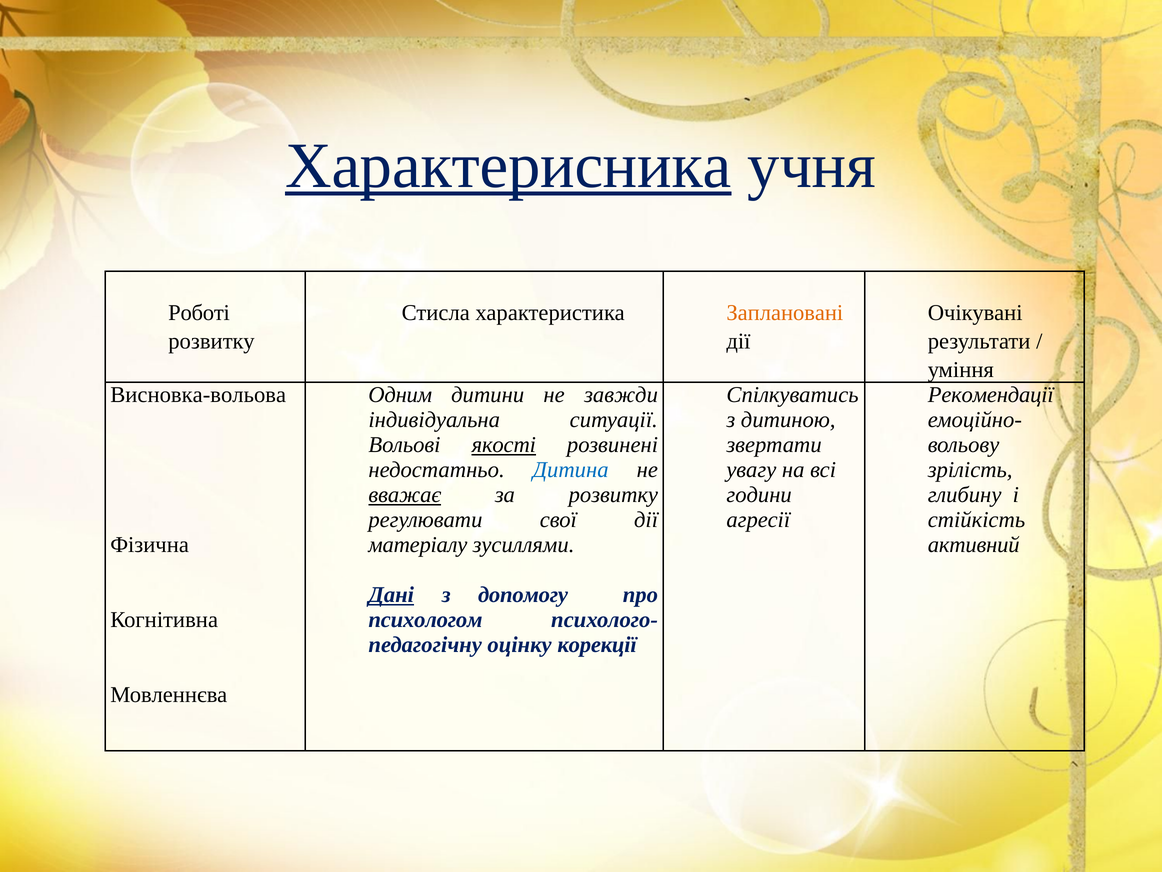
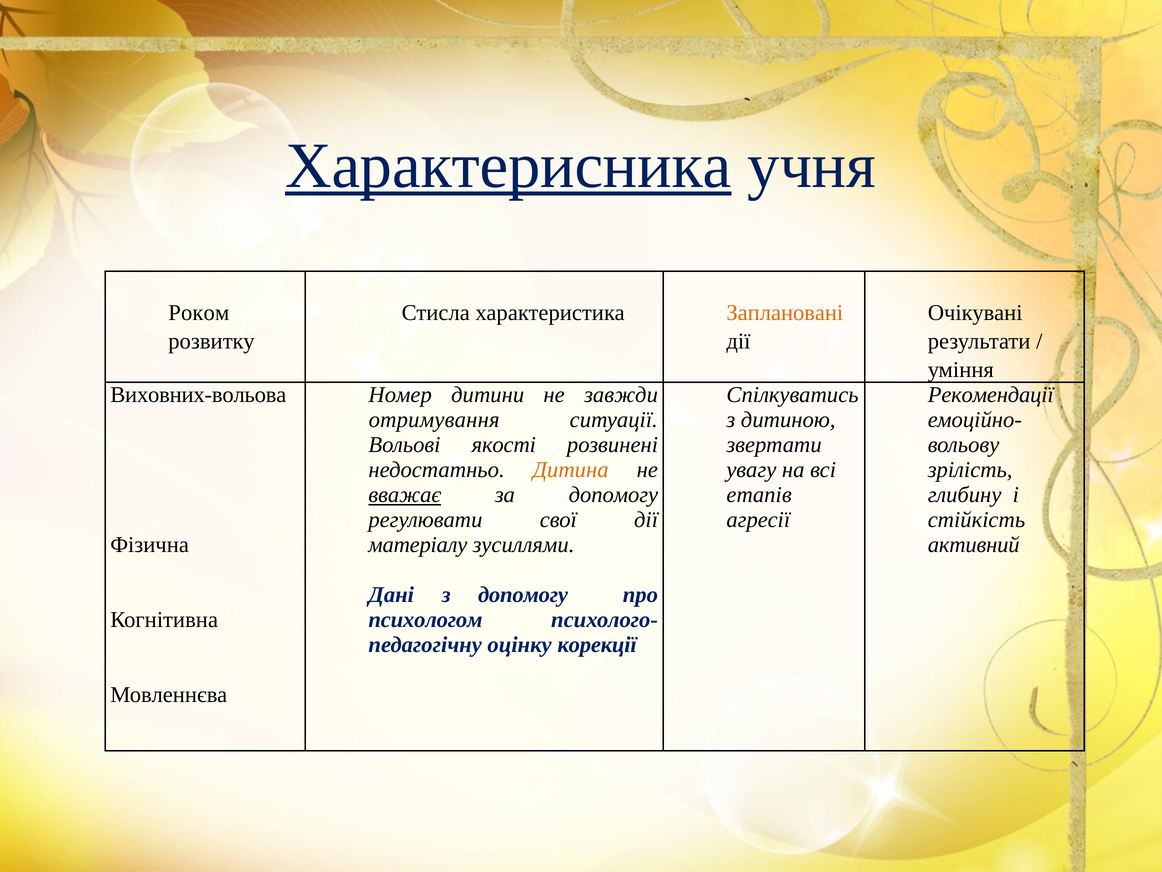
Роботі: Роботі -> Роком (199, 312)
Висновка-вольова: Висновка-вольова -> Виховних-вольова (198, 395)
Одним: Одним -> Номер (400, 395)
індивідуальна: індивідуальна -> отримування (434, 420)
якості underline: present -> none (504, 445)
Дитина colour: blue -> orange (571, 470)
за розвитку: розвитку -> допомогу (613, 495)
години: години -> етапів (759, 495)
Дані underline: present -> none (391, 595)
